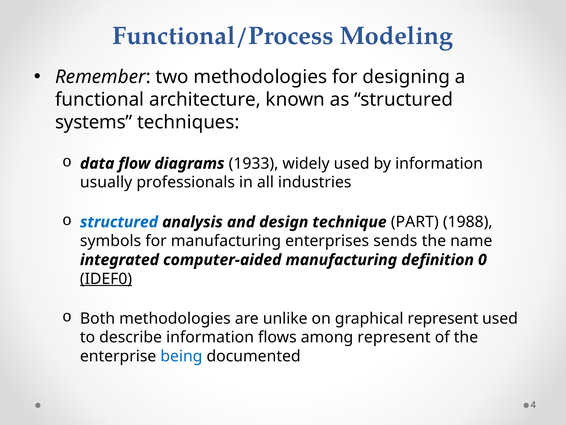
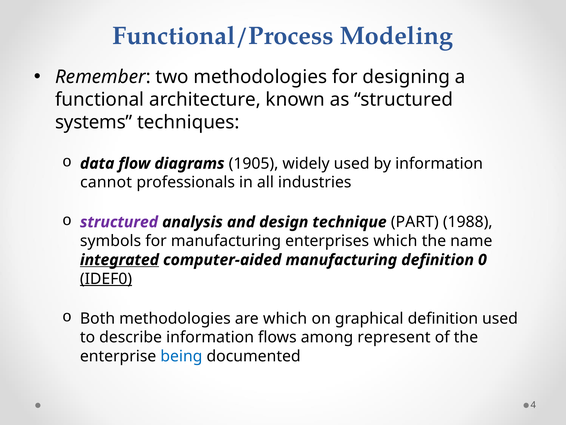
1933: 1933 -> 1905 (254, 163)
usually: usually -> cannot (106, 182)
structured colour: blue -> purple (119, 222)
enterprises sends: sends -> which (395, 241)
integrated underline: none -> present (119, 260)
are unlike: unlike -> which (285, 318)
graphical represent: represent -> definition (443, 318)
